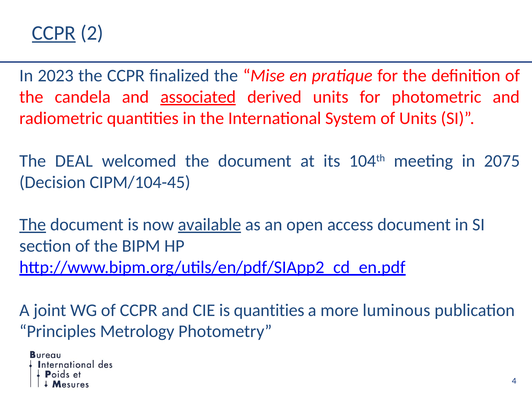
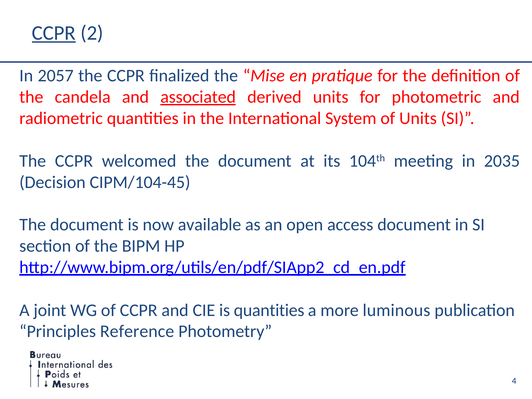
2023: 2023 -> 2057 (56, 76)
DEAL: DEAL -> CCPR (74, 161)
2075: 2075 -> 2035 (502, 161)
The underline: present -> none (33, 225)
available underline: present -> none (210, 225)
Metrology: Metrology -> Reference (137, 331)
